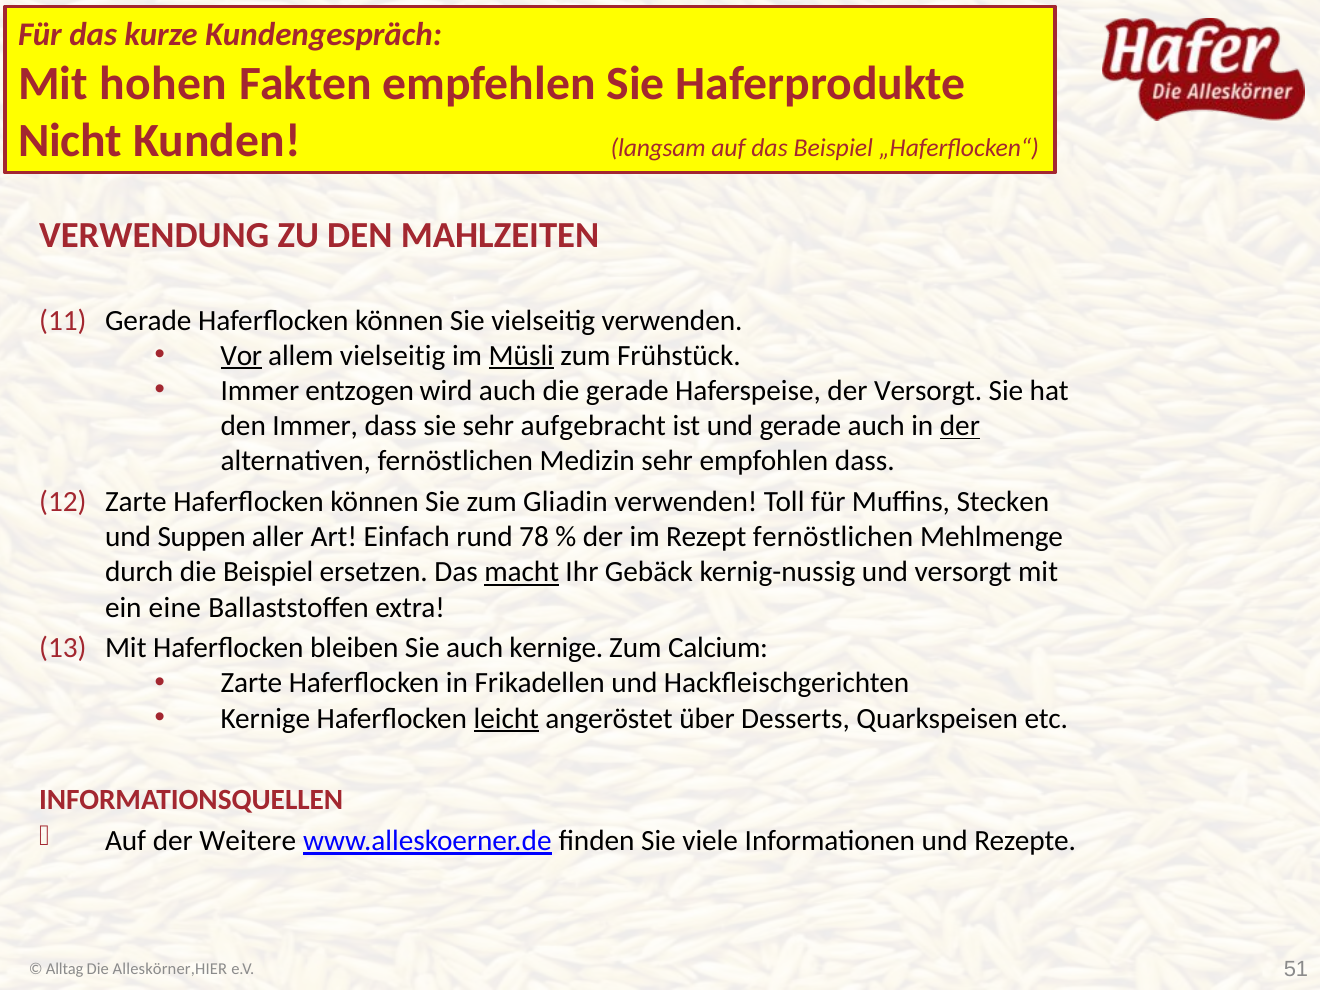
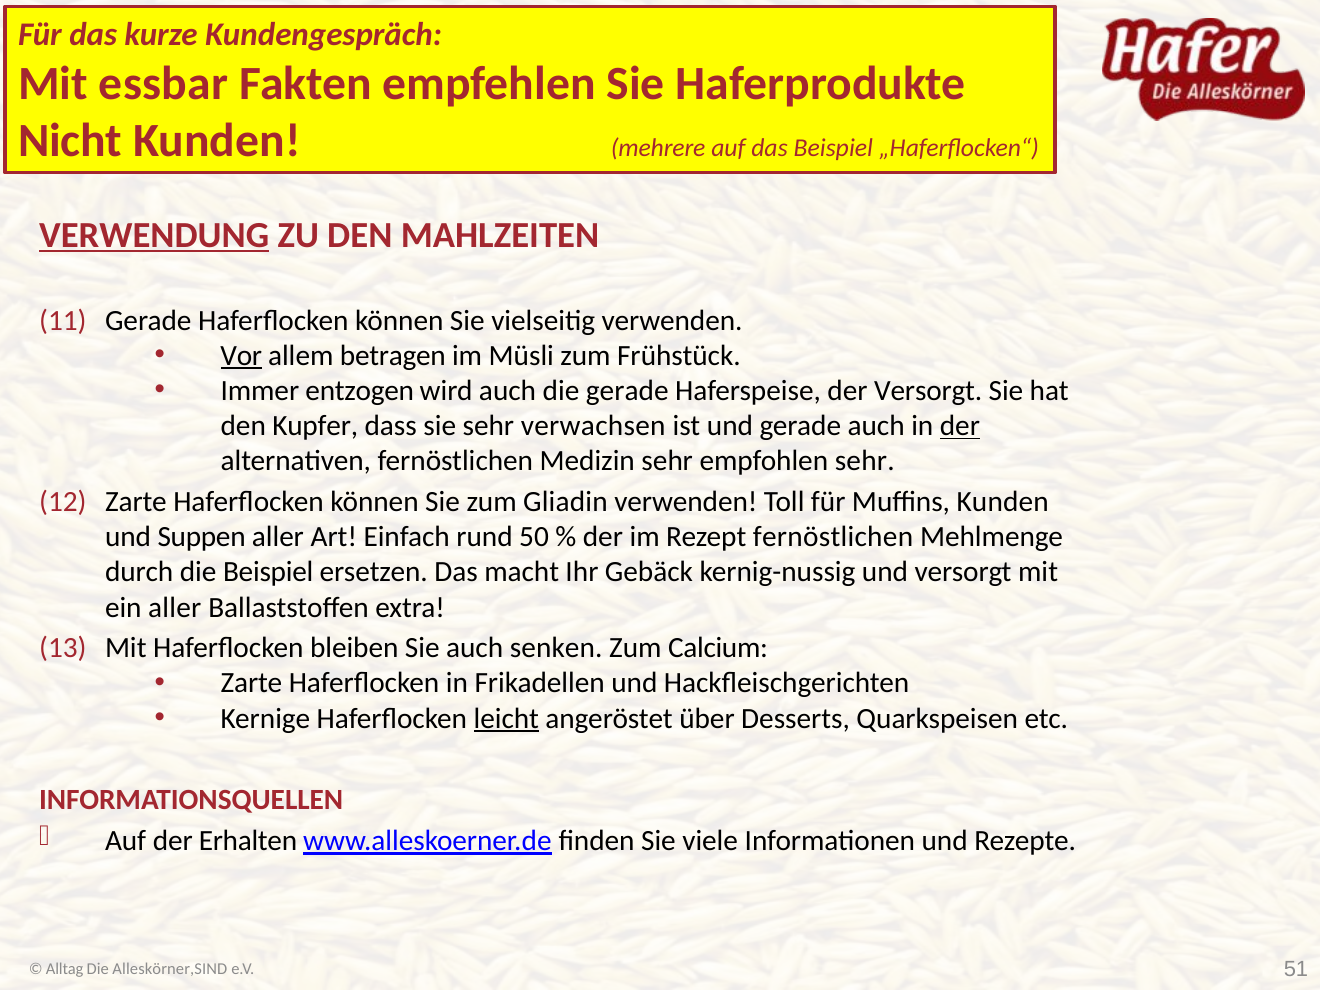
hohen: hohen -> essbar (163, 84)
langsam: langsam -> mehrere (658, 149)
VERWENDUNG underline: none -> present (154, 235)
allem vielseitig: vielseitig -> betragen (393, 356)
Müsli underline: present -> none (521, 356)
den Immer: Immer -> Kupfer (315, 426)
aufgebracht: aufgebracht -> verwachsen (593, 426)
empfohlen dass: dass -> sehr (865, 461)
Muffins Stecken: Stecken -> Kunden (1003, 502)
78: 78 -> 50 (534, 537)
macht underline: present -> none (522, 572)
ein eine: eine -> aller (175, 607)
auch kernige: kernige -> senken (556, 648)
Weitere: Weitere -> Erhalten (248, 840)
Alleskörner,HIER: Alleskörner,HIER -> Alleskörner,SIND (170, 969)
